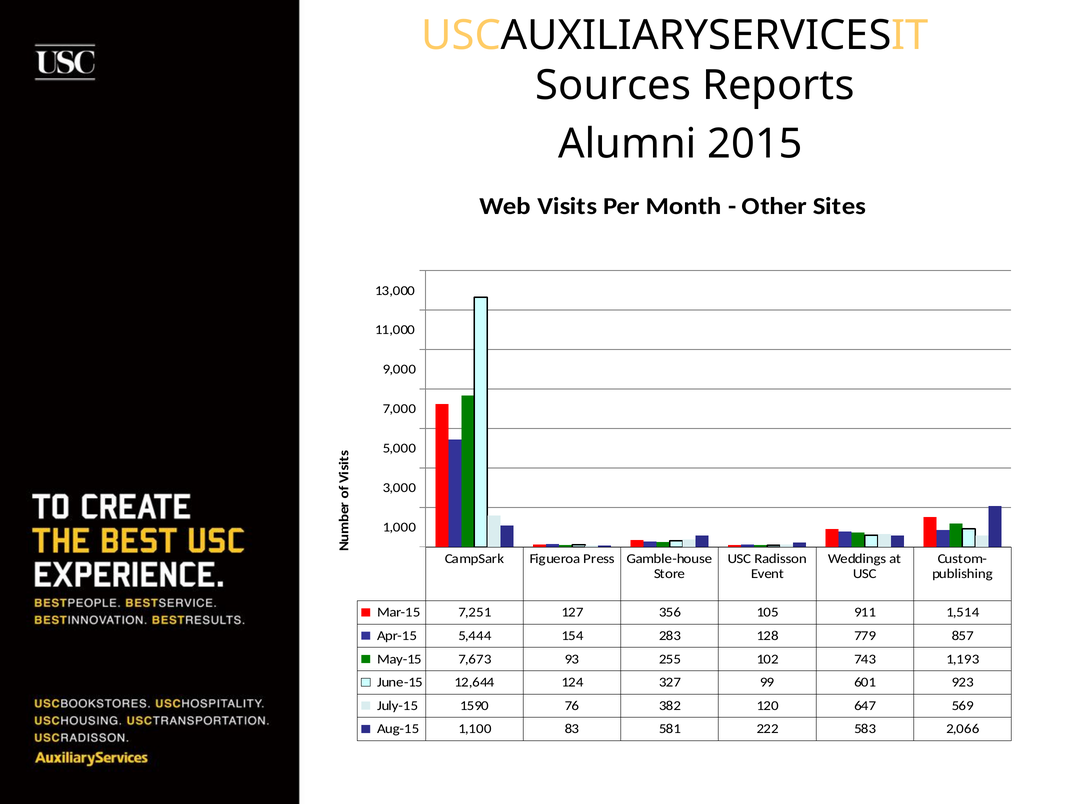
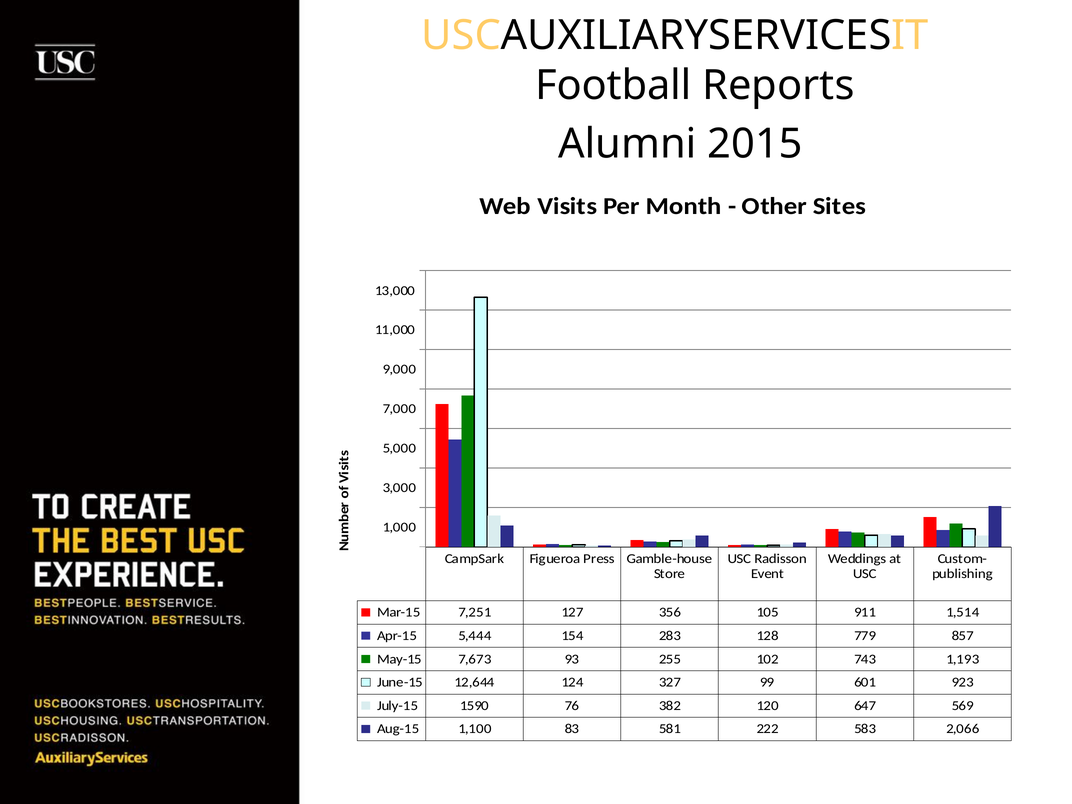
Sources: Sources -> Football (613, 86)
